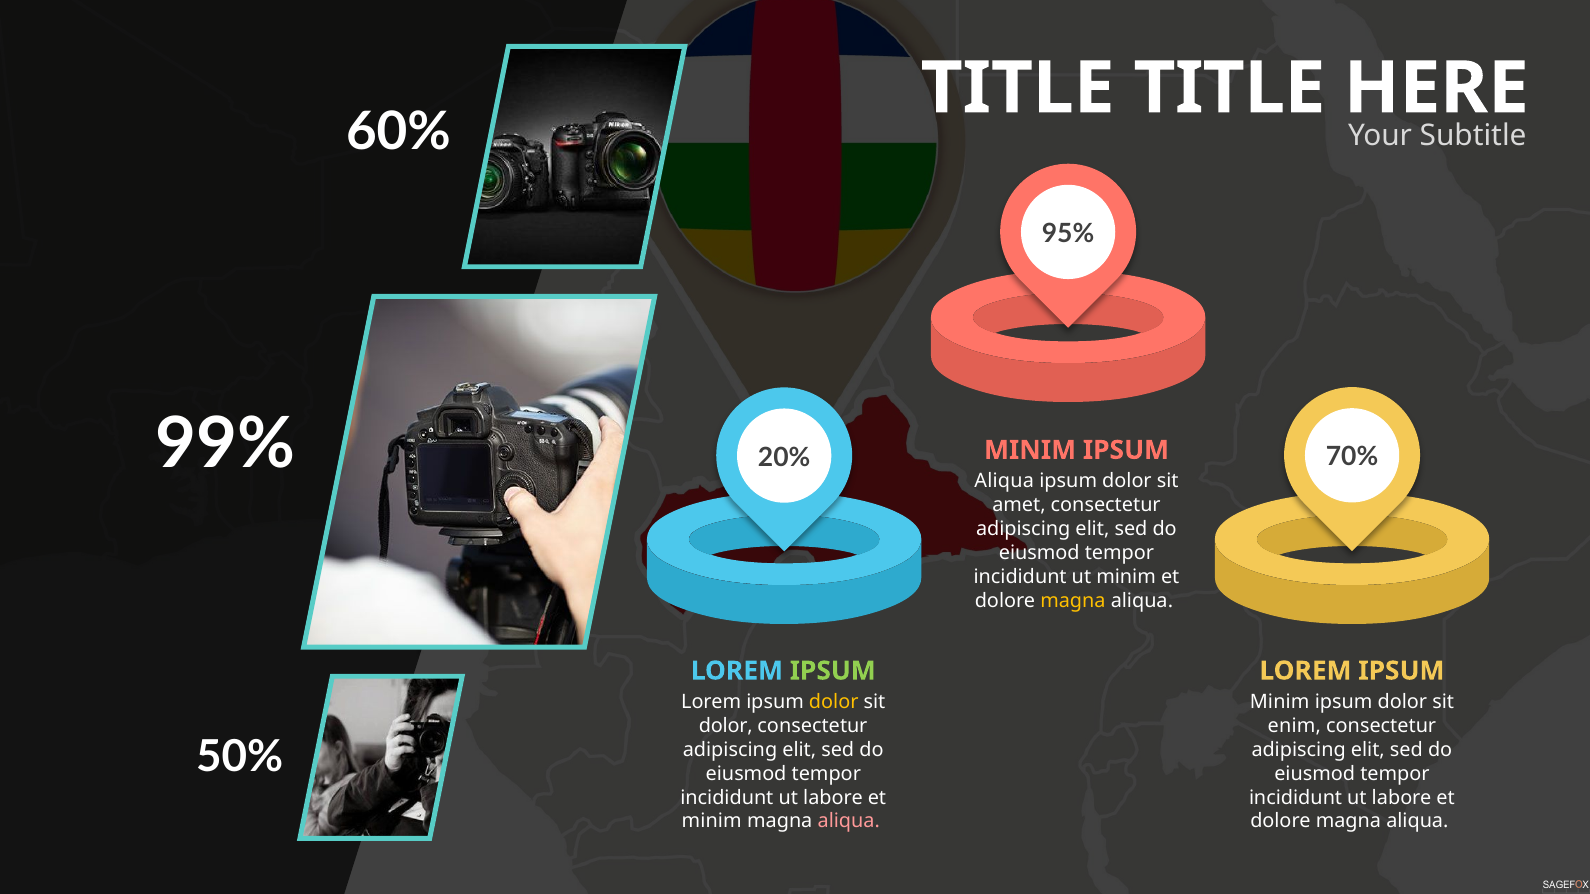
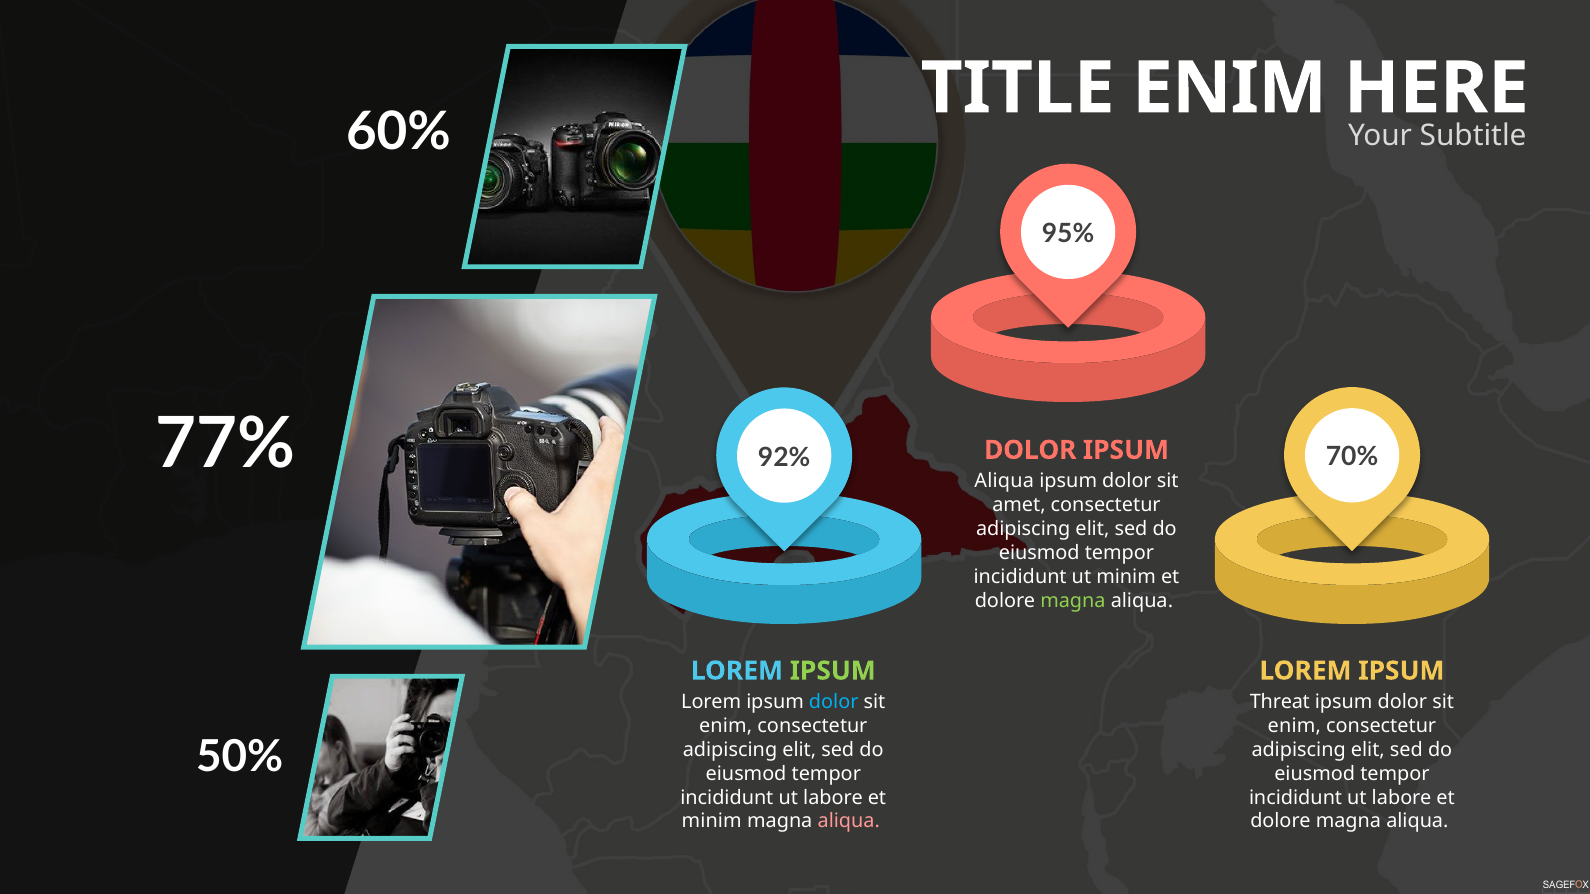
TITLE TITLE: TITLE -> ENIM (1230, 88)
99%: 99% -> 77% (225, 445)
MINIM: MINIM -> DOLOR (1030, 450)
20%: 20% -> 92% (784, 458)
magna colour: yellow -> light green (1073, 601)
dolor colour: yellow -> light blue (834, 702)
Minim: Minim -> Threat (1280, 702)
dolor: dolor -> enim (726, 726)
